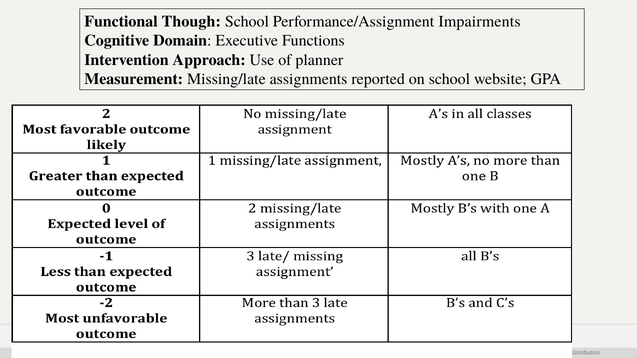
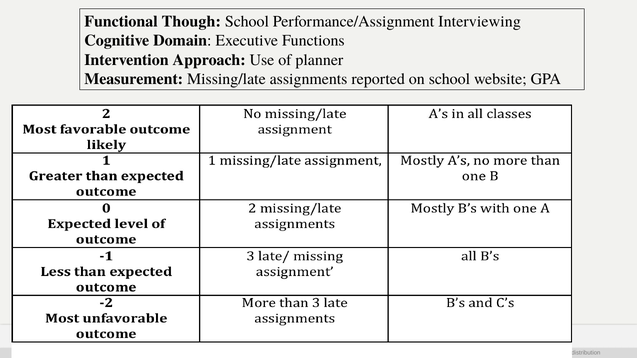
Impairments: Impairments -> Interviewing (480, 22)
